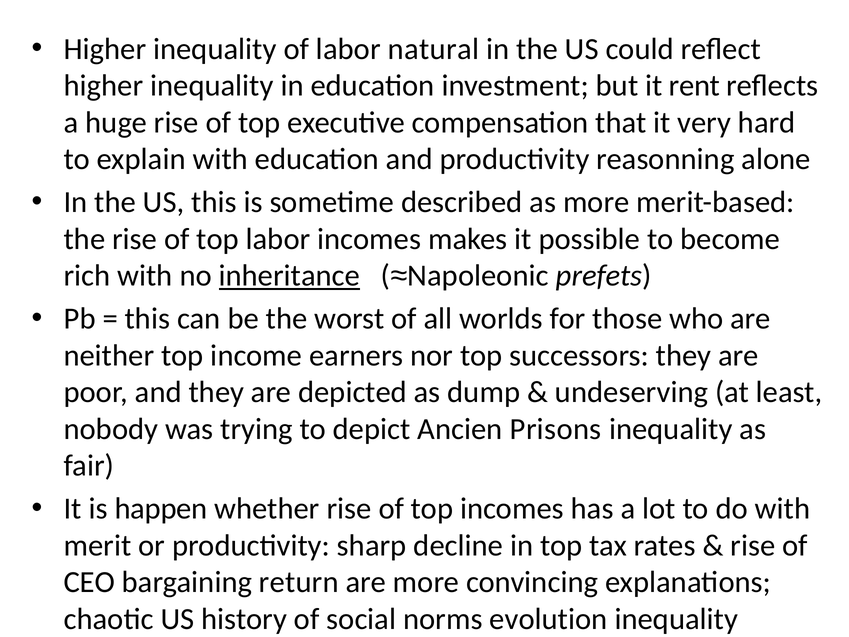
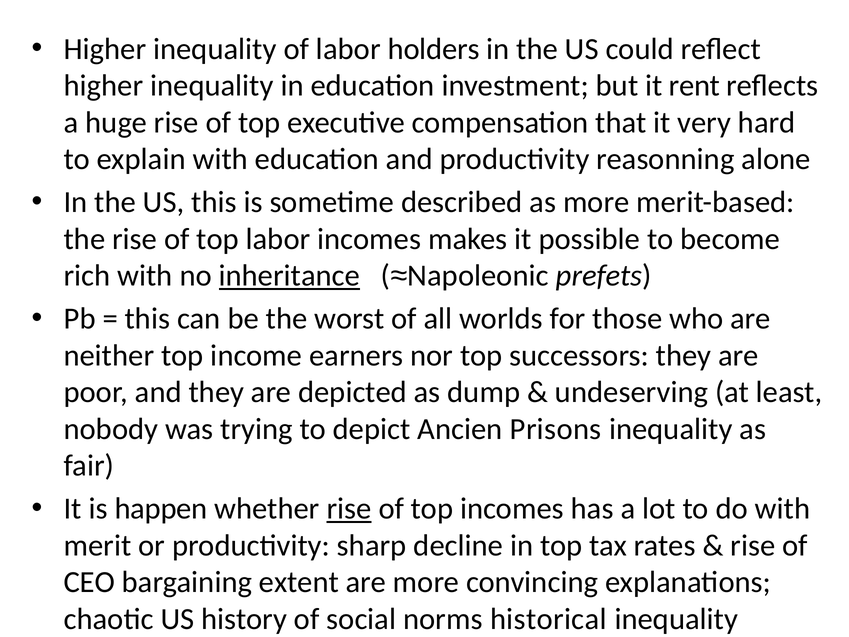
natural: natural -> holders (434, 49)
rise underline: none -> present (349, 509)
return: return -> extent (299, 582)
evolution: evolution -> historical (548, 619)
